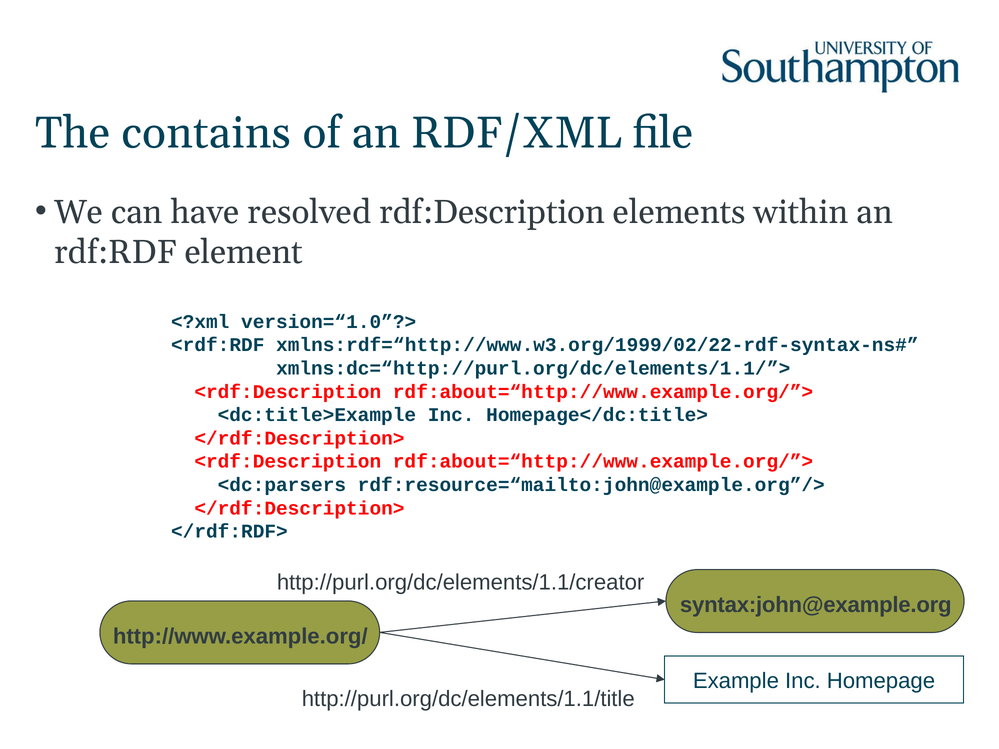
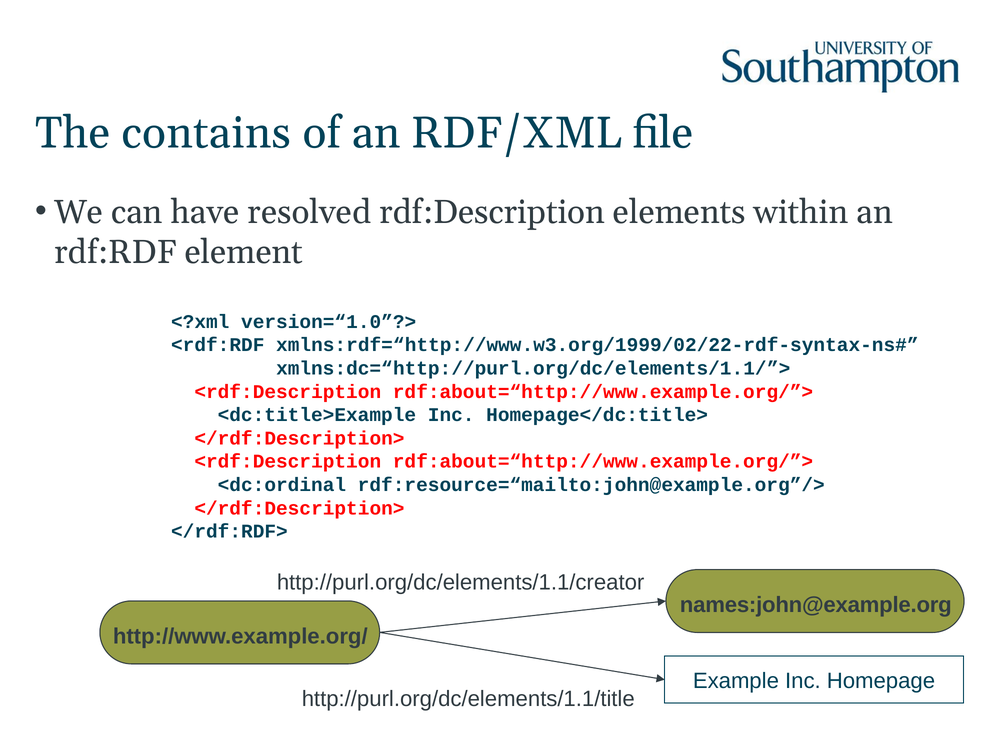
<dc:parsers: <dc:parsers -> <dc:ordinal (282, 485)
syntax:john@example.org: syntax:john@example.org -> names:john@example.org (816, 605)
